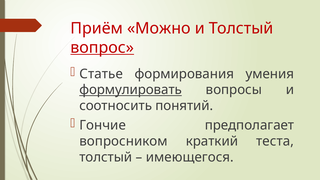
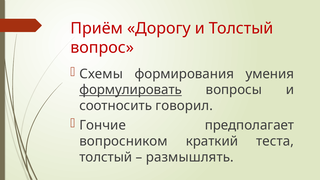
Можно: Можно -> Дорогу (159, 28)
вопрос underline: present -> none (102, 48)
Статье: Статье -> Схемы (101, 74)
понятий: понятий -> говорил (184, 106)
имеющегося: имеющегося -> размышлять (190, 157)
